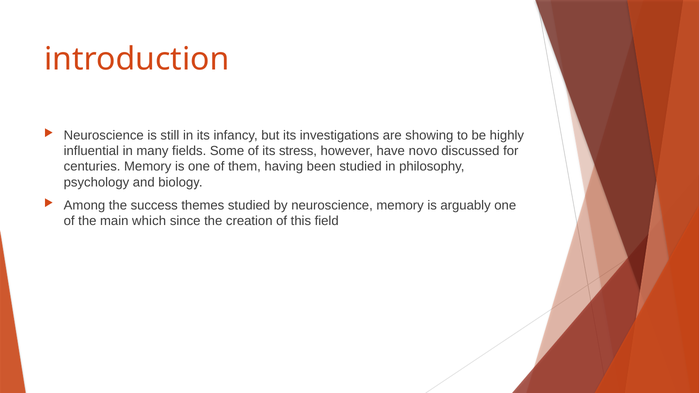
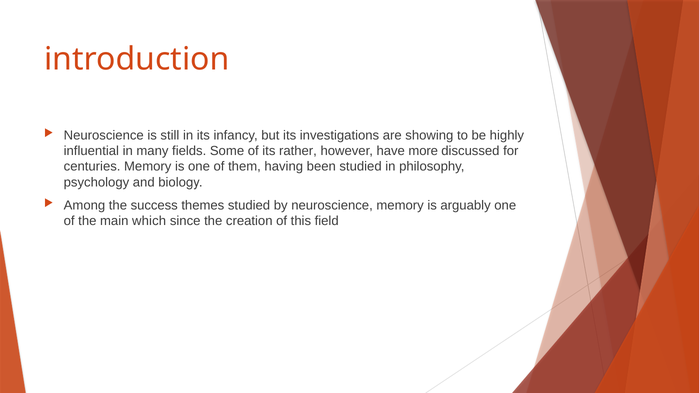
stress: stress -> rather (298, 151)
novo: novo -> more (423, 151)
